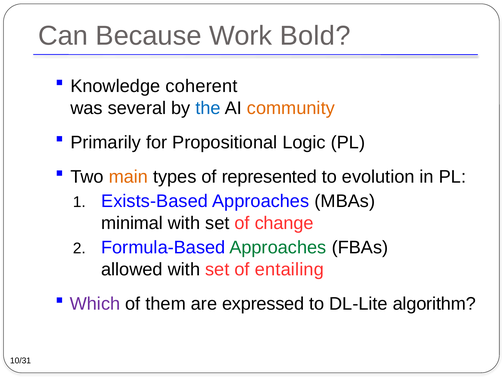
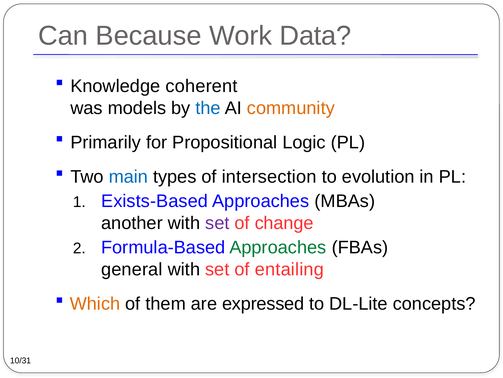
Bold: Bold -> Data (315, 36)
several: several -> models (137, 108)
main colour: orange -> blue (128, 176)
represented: represented -> intersection (269, 176)
minimal: minimal -> another (132, 223)
set colour: black -> purple (217, 223)
allowed: allowed -> general (132, 269)
Which colour: purple -> orange (95, 303)
algorithm: algorithm -> concepts (434, 303)
